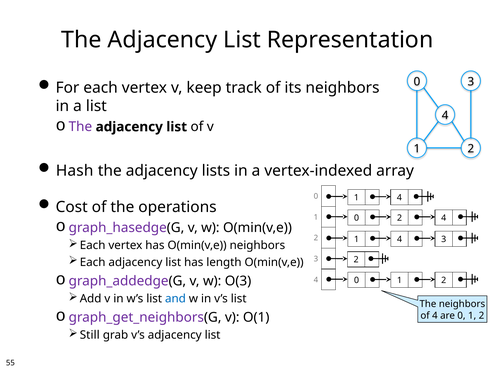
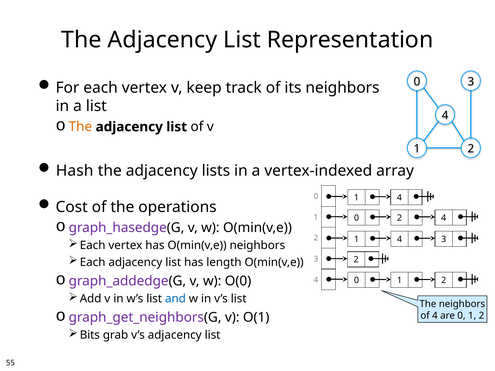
The colour: purple -> orange (80, 127)
O(3: O(3 -> O(0 (238, 281)
Still: Still -> Bits (90, 335)
